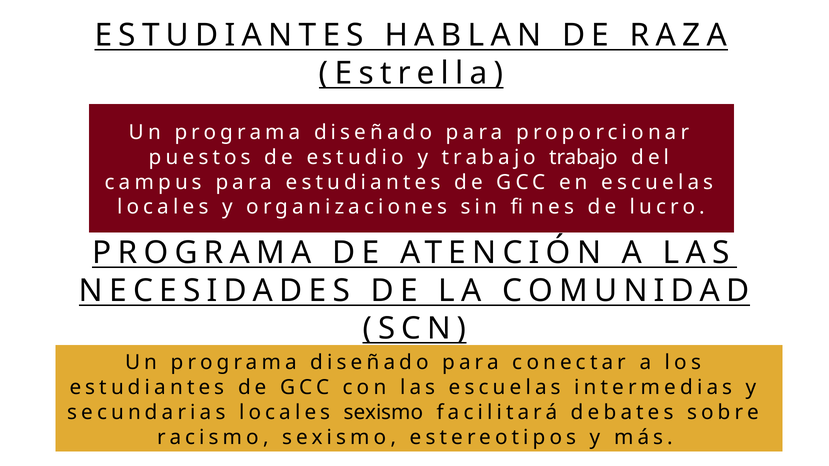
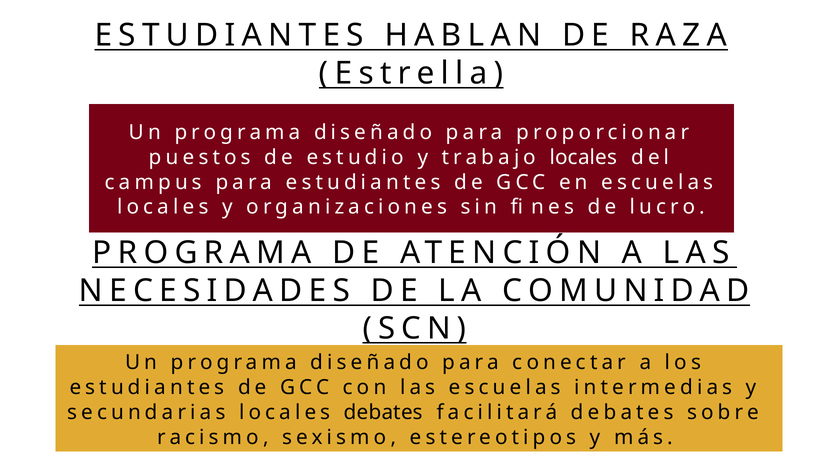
trabajo trabajo: trabajo -> locales (583, 157)
locales sexismo: sexismo -> debates (383, 413)
